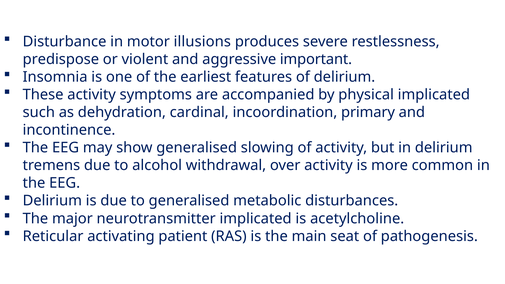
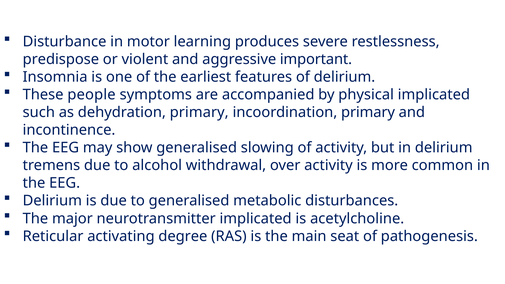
illusions: illusions -> learning (202, 42)
These activity: activity -> people (92, 95)
dehydration cardinal: cardinal -> primary (199, 112)
patient: patient -> degree (183, 236)
